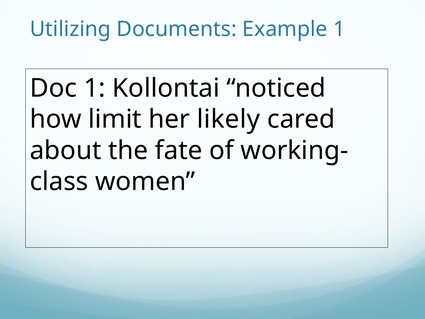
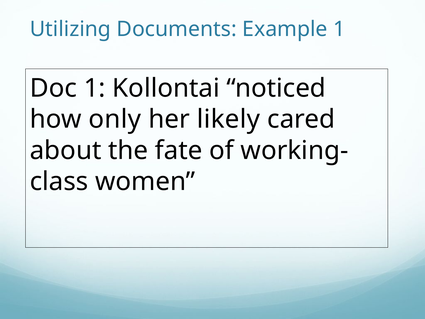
limit: limit -> only (115, 119)
